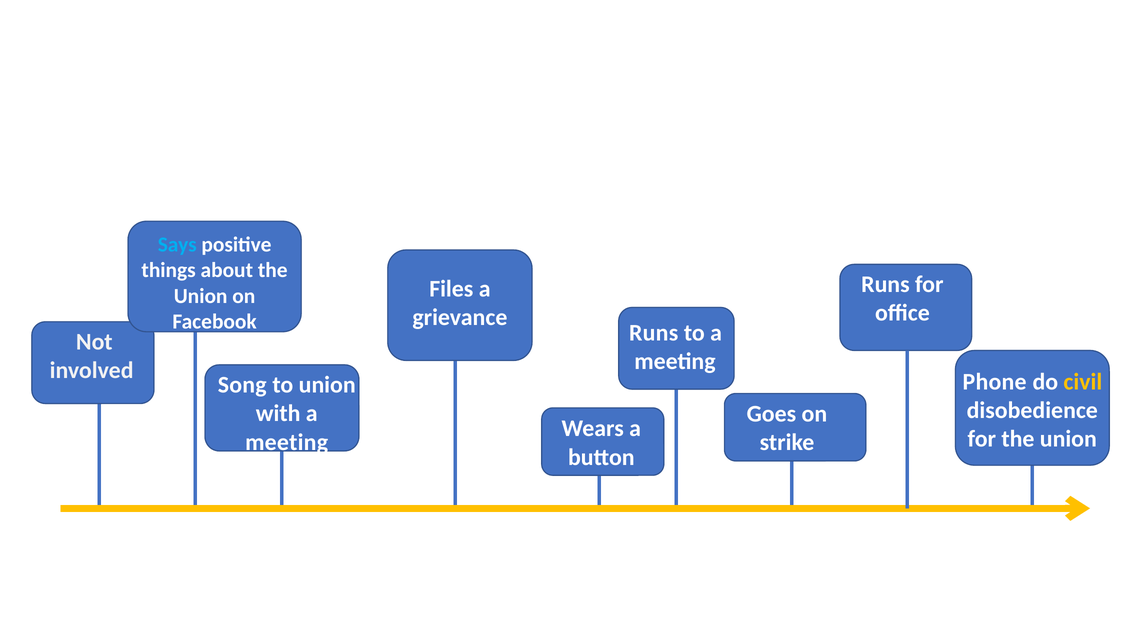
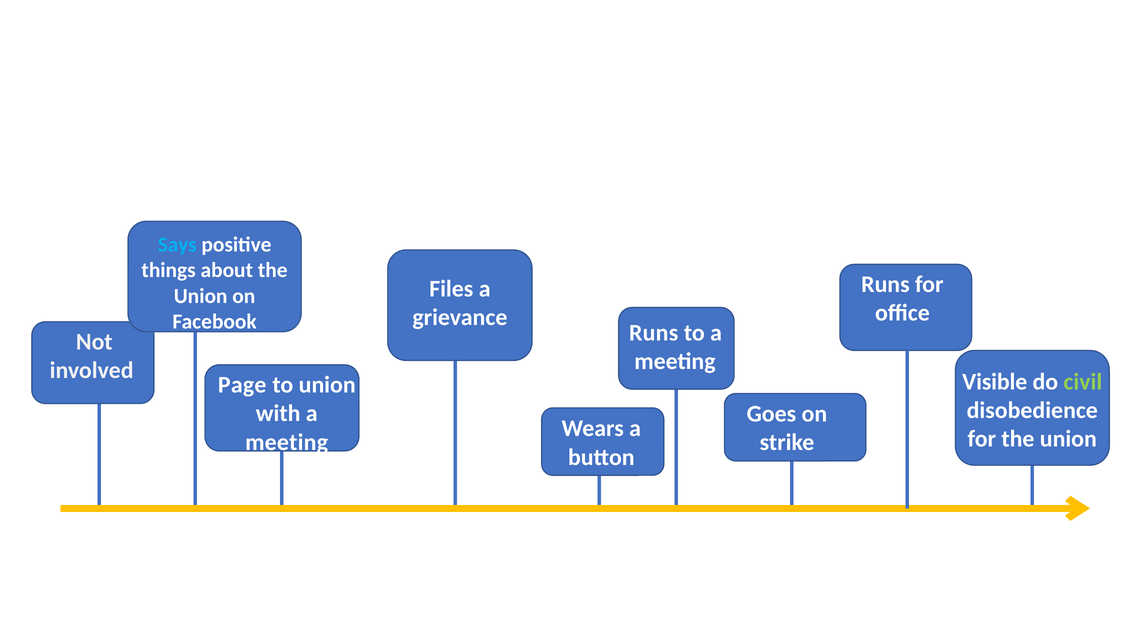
Phone: Phone -> Visible (995, 382)
civil colour: yellow -> light green (1083, 382)
Song: Song -> Page (242, 385)
